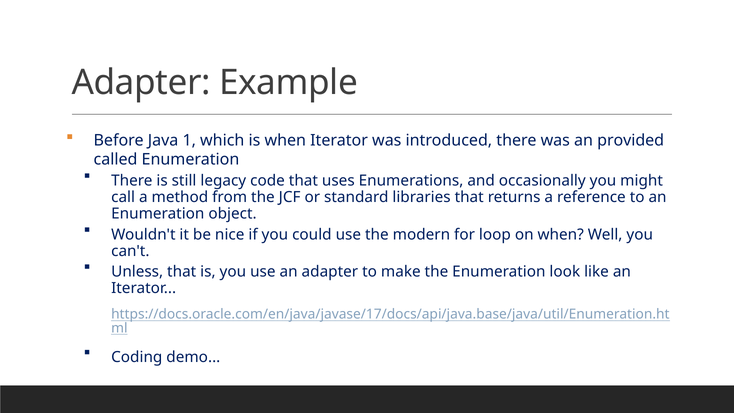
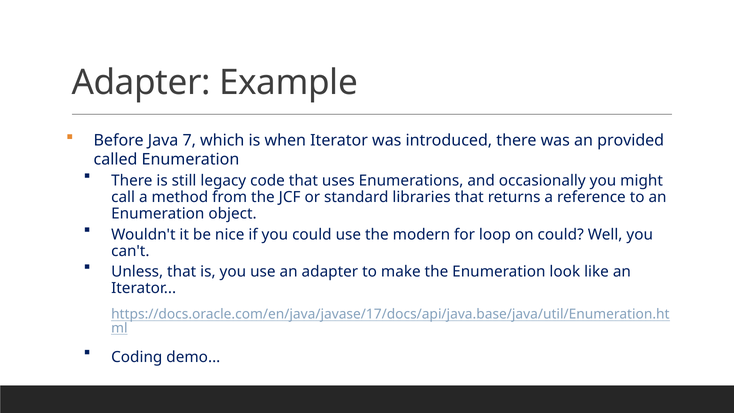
1: 1 -> 7 (189, 140)
on when: when -> could (561, 234)
